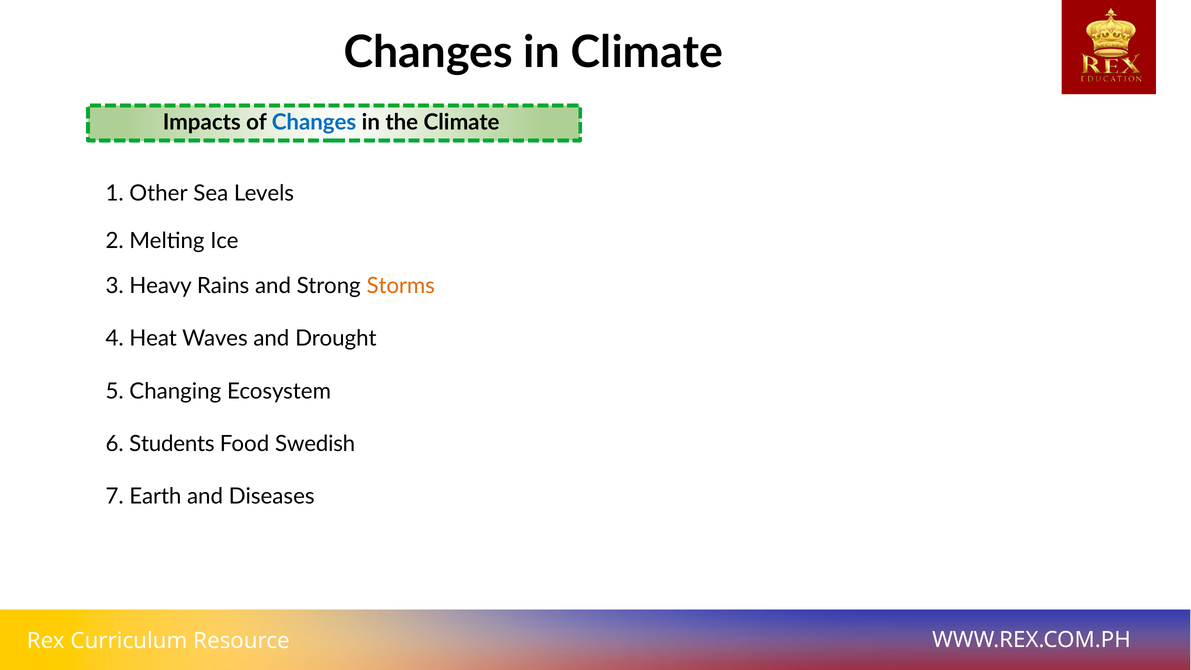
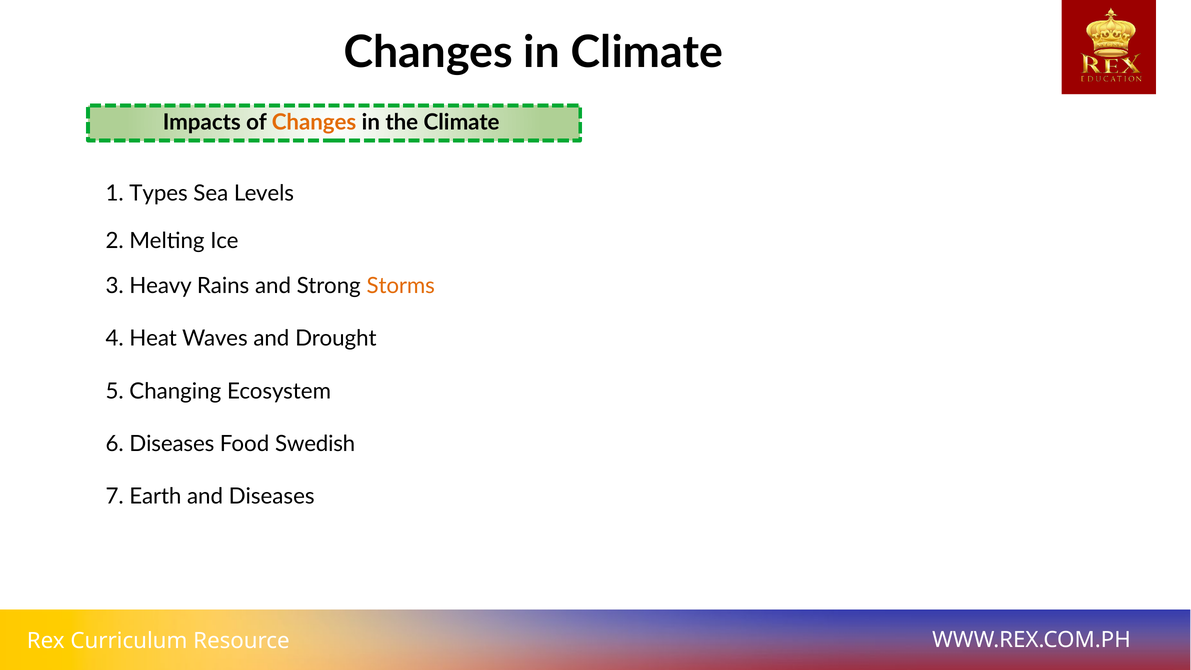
Changes colour: blue -> orange (314, 122)
Other: Other -> Types (159, 193)
6 Students: Students -> Diseases (172, 444)
